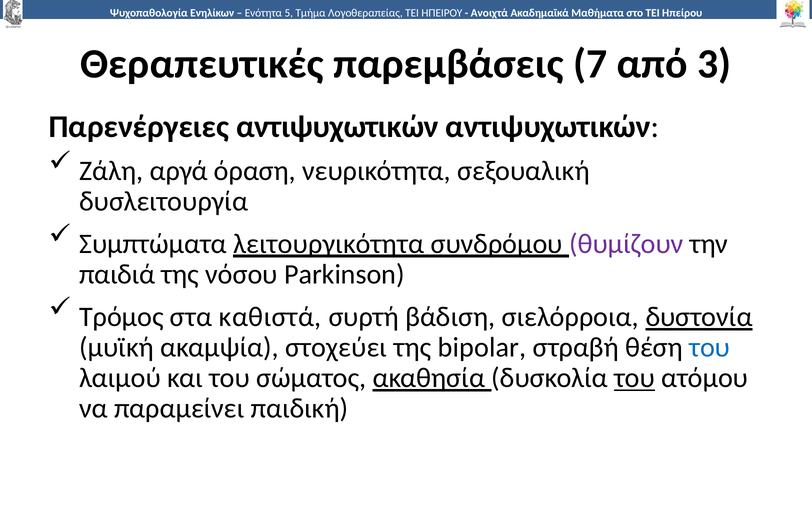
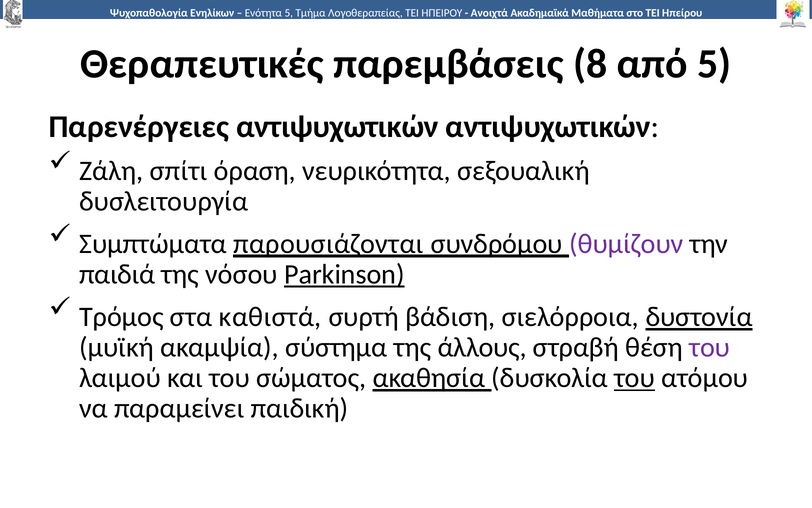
7: 7 -> 8 (590, 64)
από 3: 3 -> 5 (714, 64)
αργά: αργά -> σπίτι (179, 171)
λειτουργικότητα: λειτουργικότητα -> παρουσιάζονται (328, 244)
Parkinson underline: none -> present (344, 274)
στοχεύει: στοχεύει -> σύστημα (336, 347)
bipolar: bipolar -> άλλους (482, 347)
του colour: blue -> purple (710, 347)
